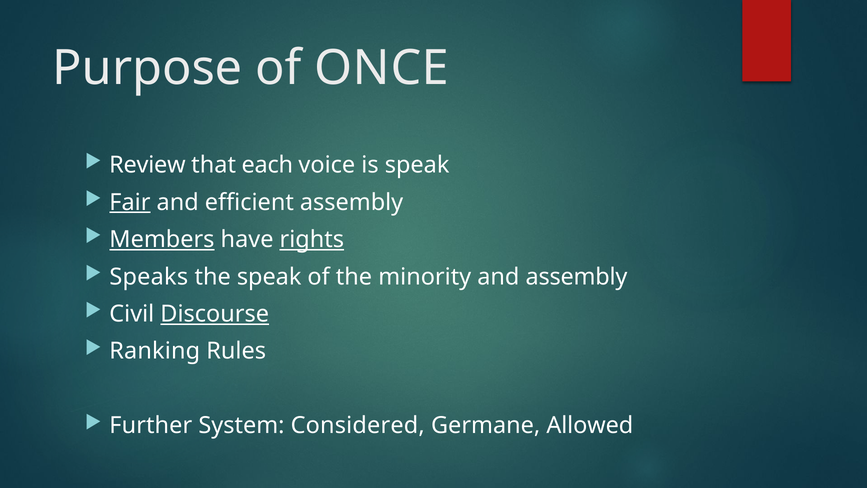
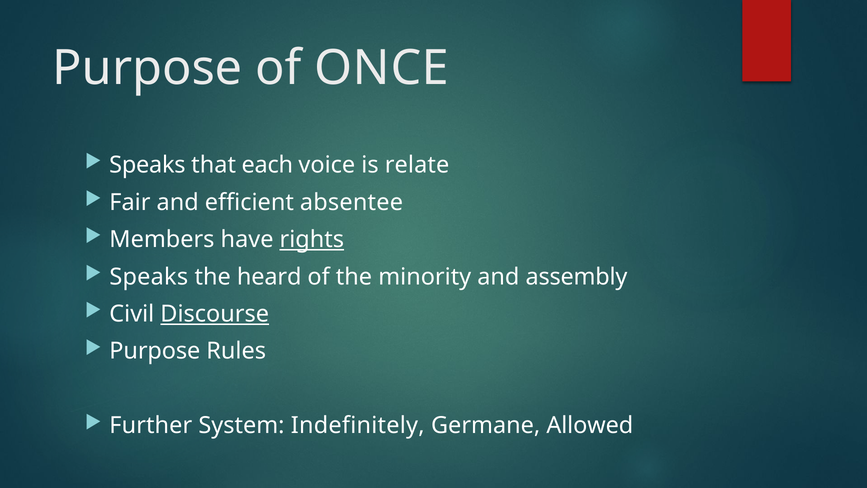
Review: Review -> Speaks (147, 165)
is speak: speak -> relate (417, 165)
Fair underline: present -> none (130, 202)
efficient assembly: assembly -> absentee (351, 202)
Members underline: present -> none (162, 239)
the speak: speak -> heard (269, 277)
Ranking: Ranking -> Purpose (155, 351)
Considered: Considered -> Indefinitely (358, 425)
